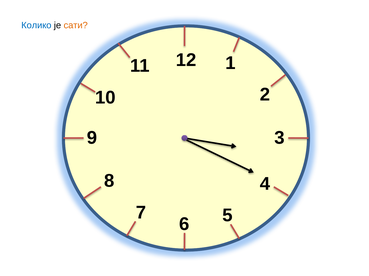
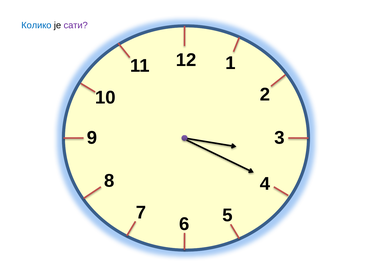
сати colour: orange -> purple (76, 25)
